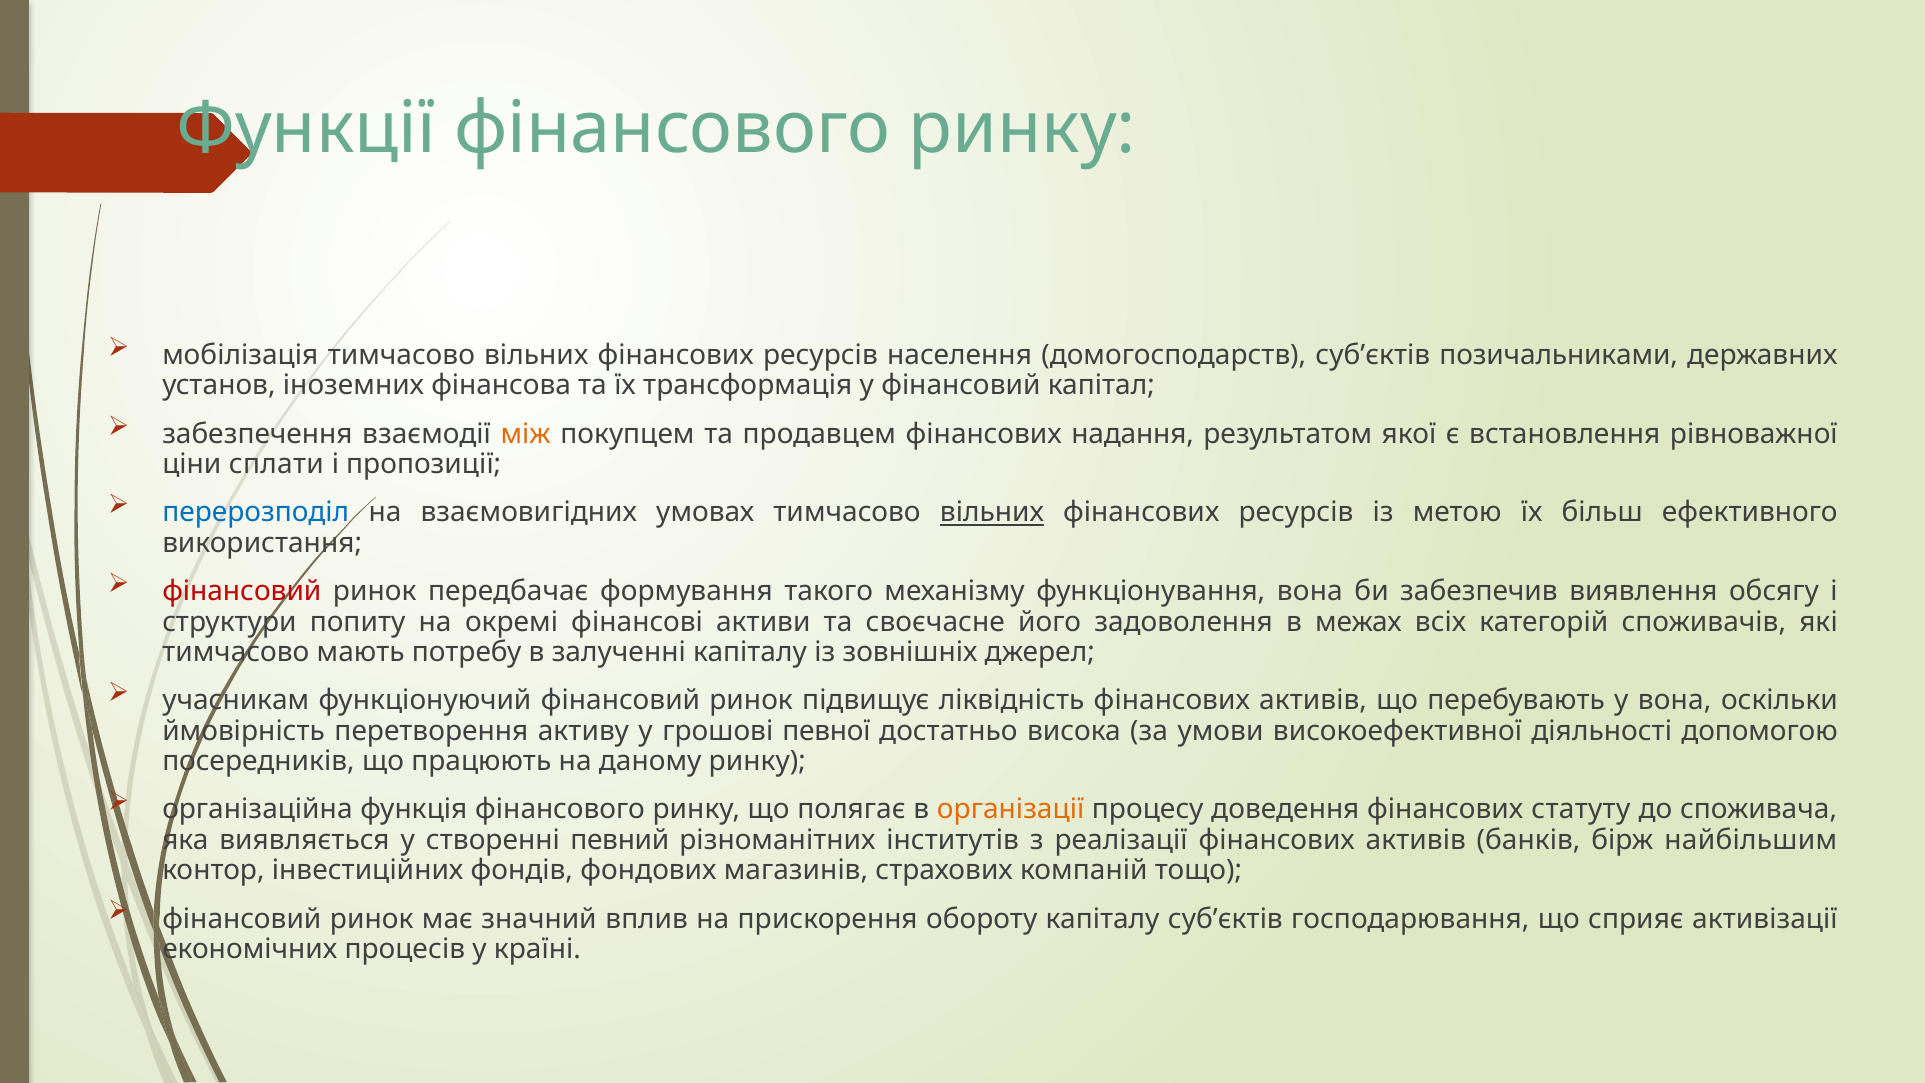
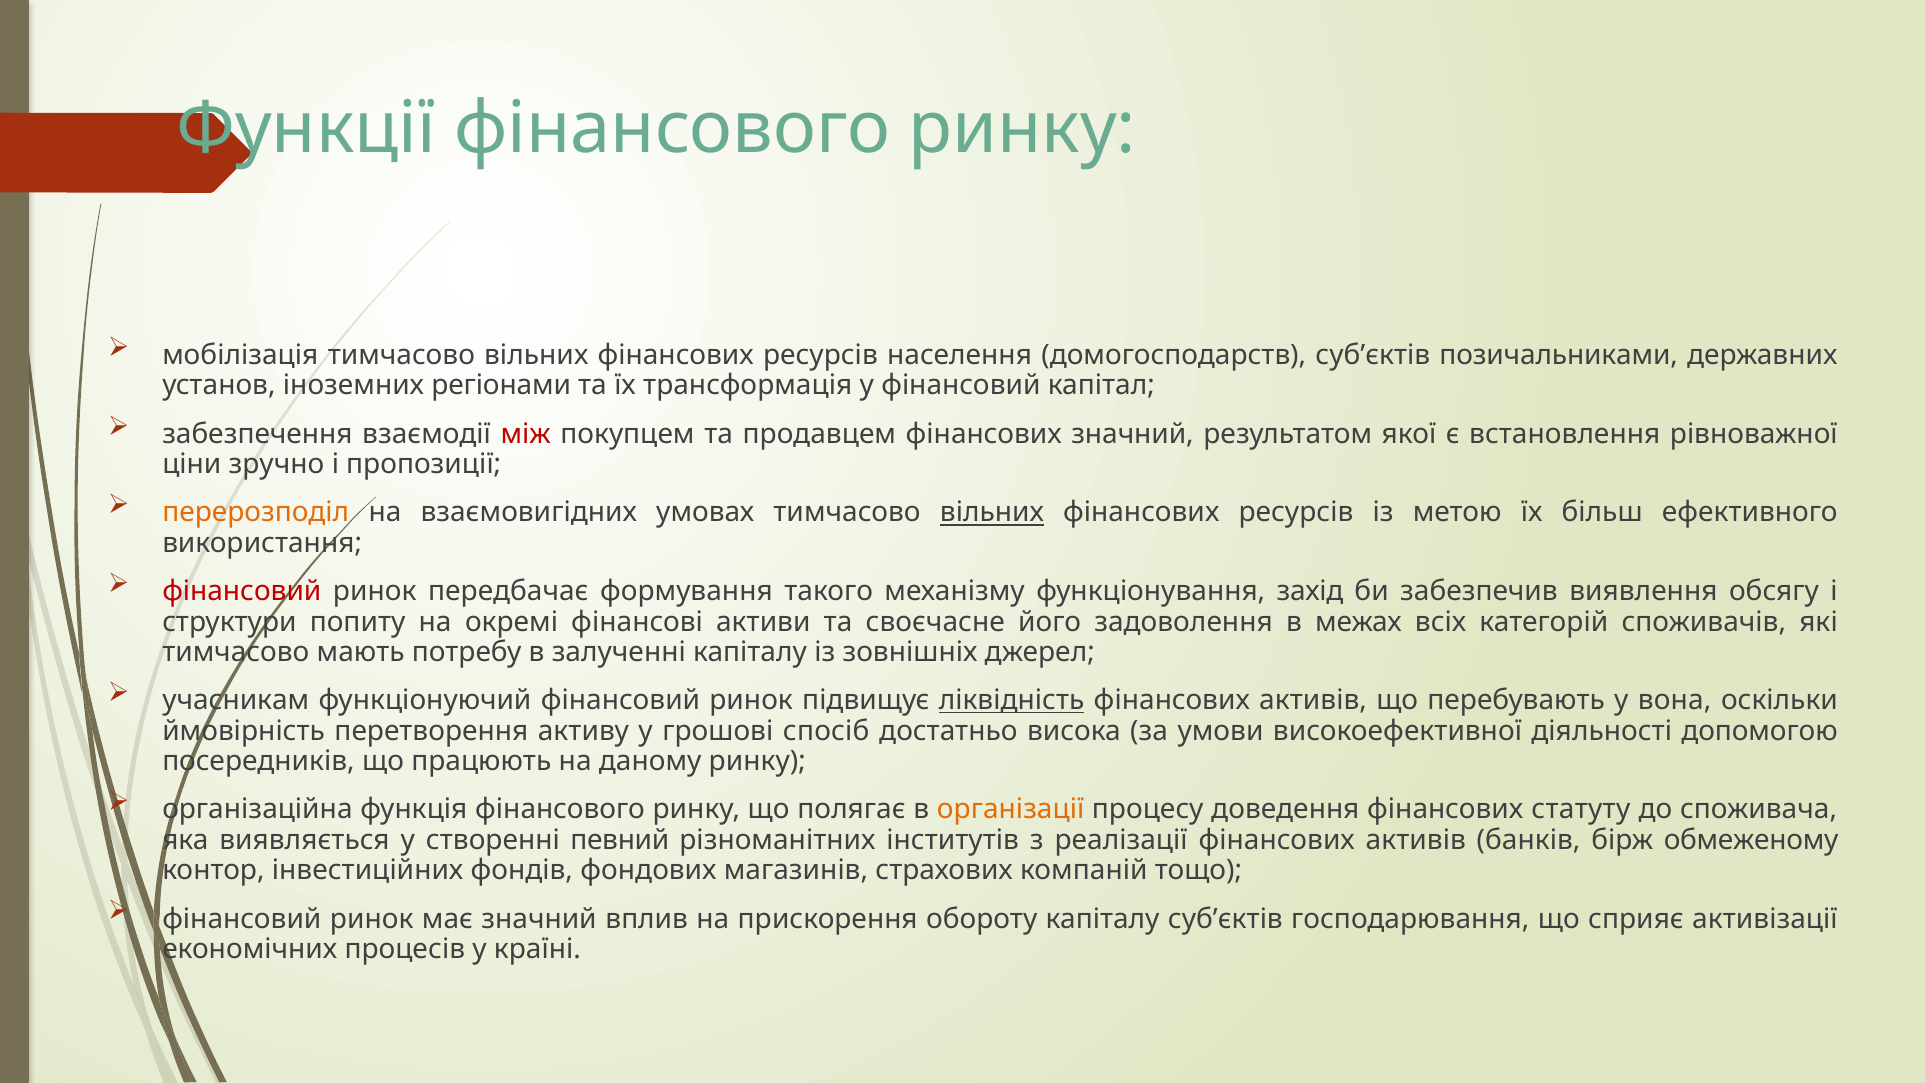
фінансова: фінансова -> регіонами (501, 386)
між colour: orange -> red (526, 434)
фінансових надання: надання -> значний (1133, 434)
сплати: сплати -> зручно (277, 464)
перерозподіл colour: blue -> orange (256, 513)
функціонування вона: вона -> захід (1310, 591)
ліквідність underline: none -> present (1012, 700)
певної: певної -> спосіб (826, 731)
найбільшим: найбільшим -> обмеженому (1751, 840)
